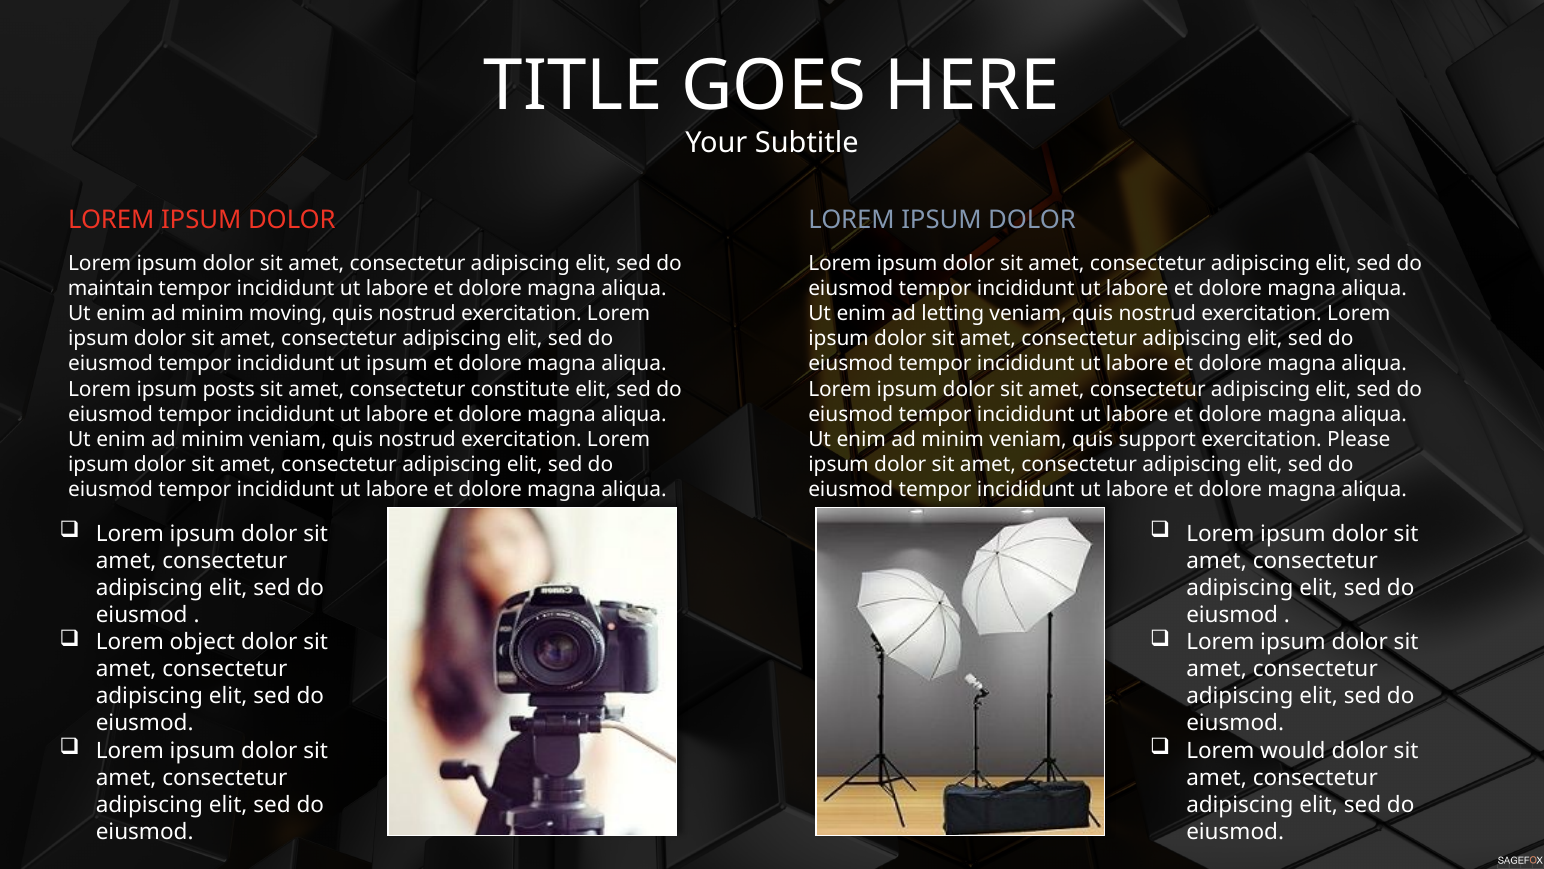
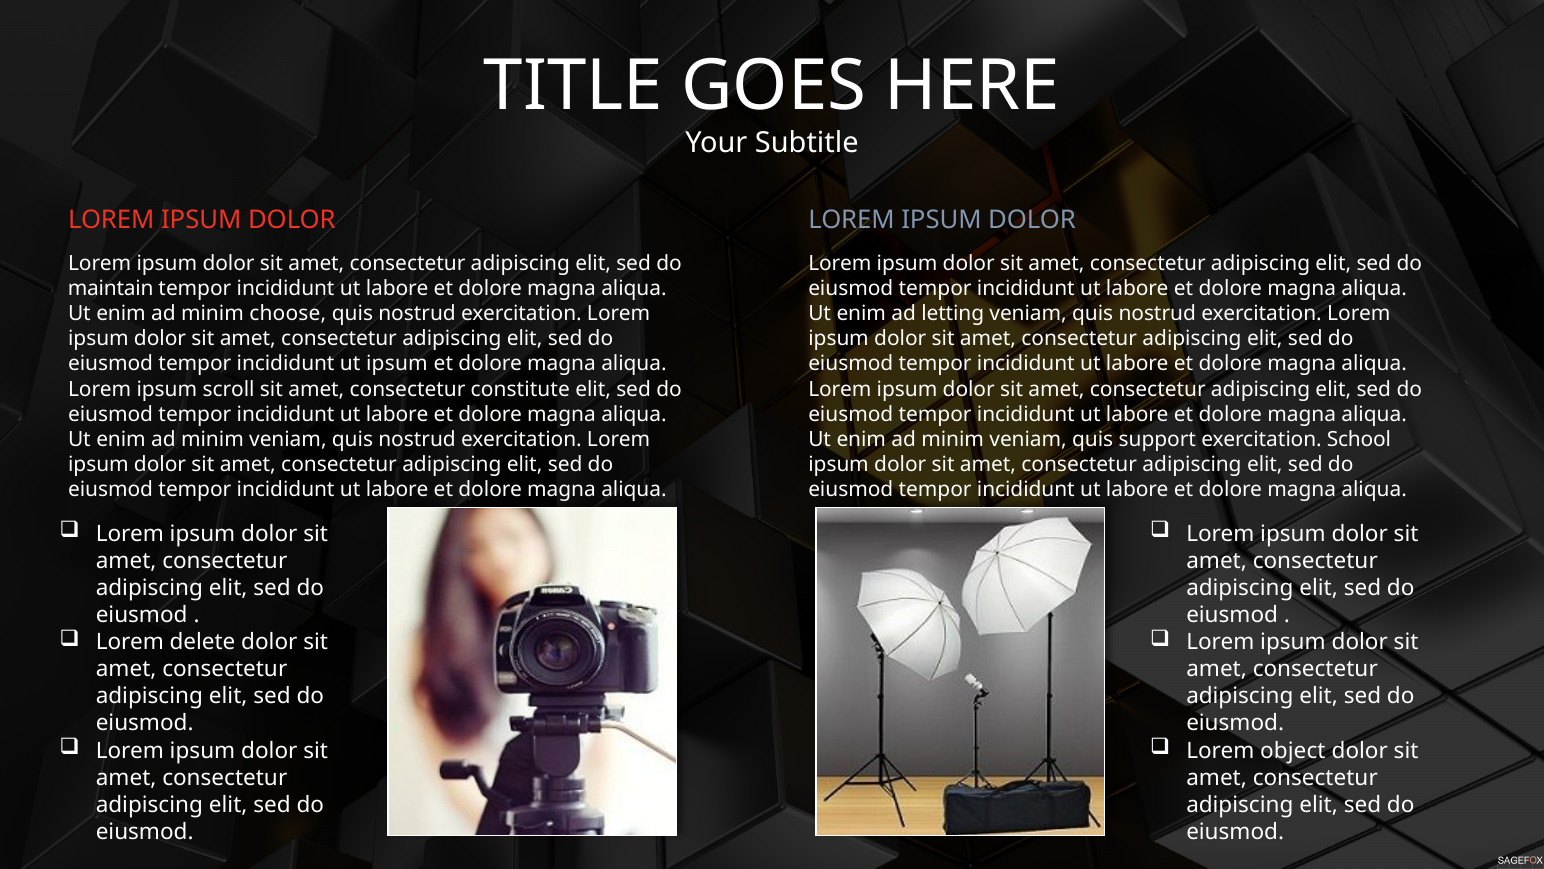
moving: moving -> choose (288, 314)
posts: posts -> scroll (229, 389)
Please: Please -> School (1359, 439)
object: object -> delete (202, 642)
would: would -> object (1293, 750)
